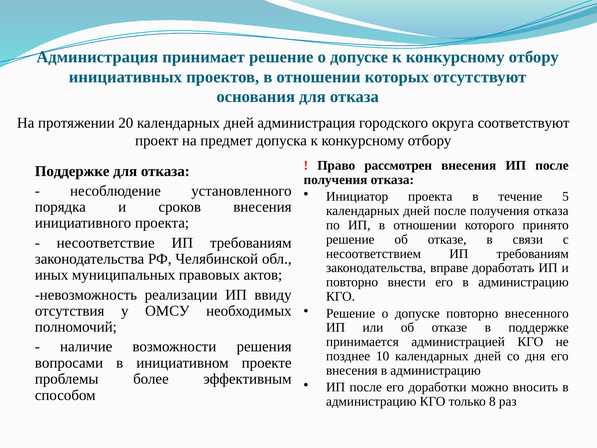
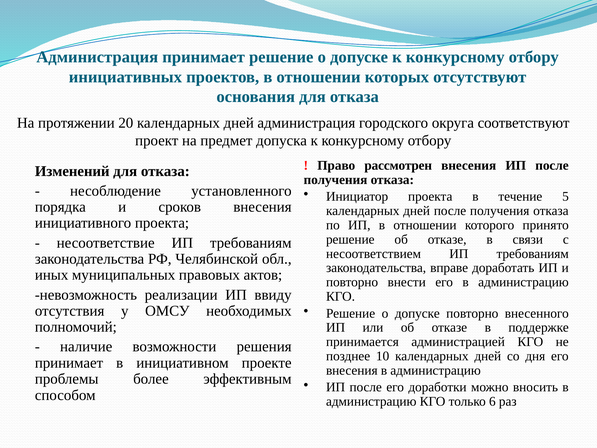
Поддержке: Поддержке -> Изменений (72, 171)
вопросами: вопросами -> принимает (69, 363)
8: 8 -> 6 (492, 401)
